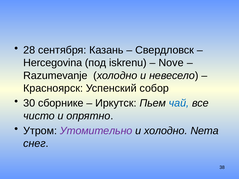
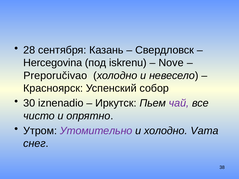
Razumevanje: Razumevanje -> Preporučivao (55, 76)
сборнике: сборнике -> iznenadio (61, 103)
чай colour: blue -> purple (179, 103)
Nema: Nema -> Vama (205, 131)
